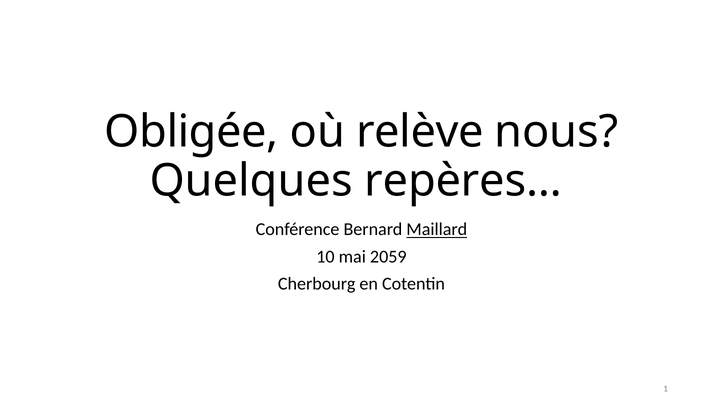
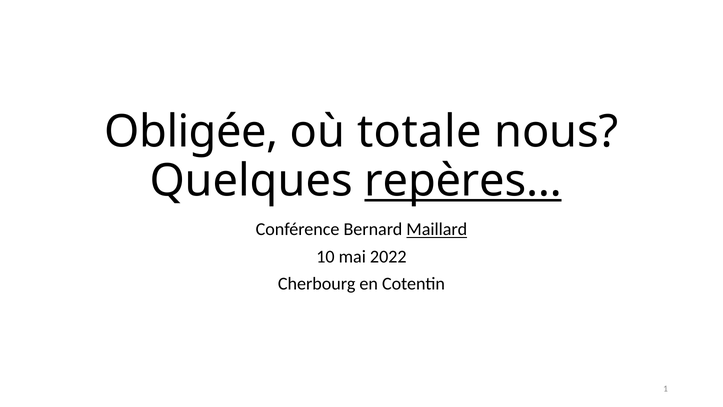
relève: relève -> totale (419, 132)
repères… underline: none -> present (463, 181)
2059: 2059 -> 2022 (388, 256)
